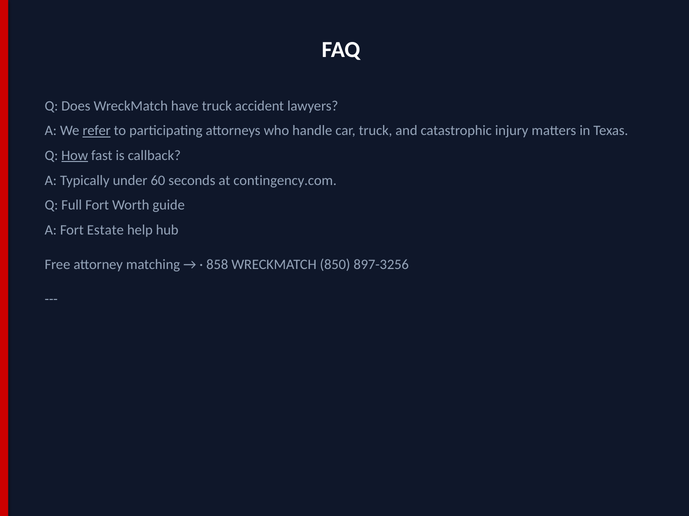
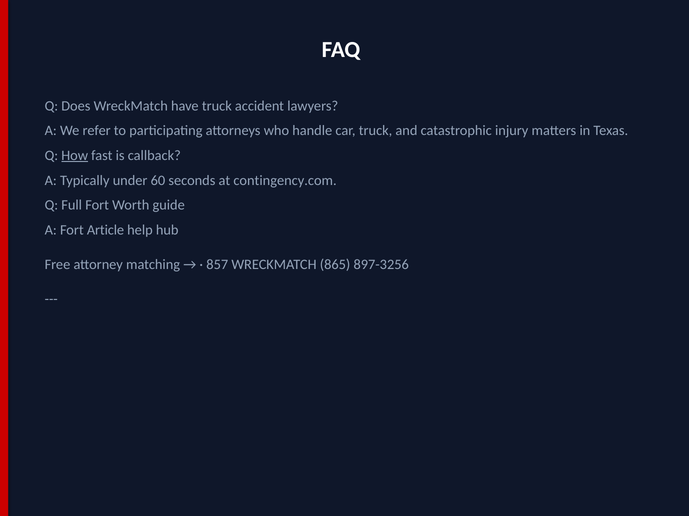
refer underline: present -> none (97, 131)
Estate: Estate -> Article (106, 230)
858: 858 -> 857 (217, 265)
850: 850 -> 865 (335, 265)
